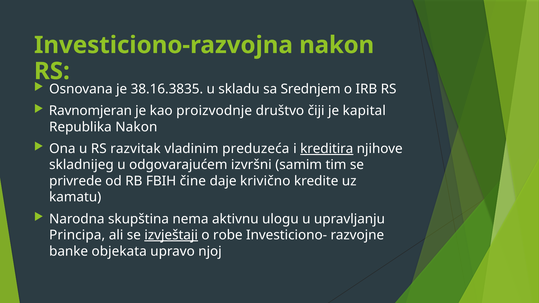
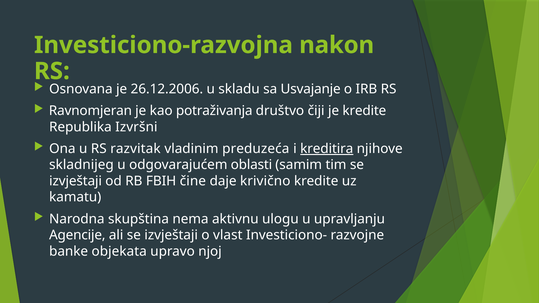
38.16.3835: 38.16.3835 -> 26.12.2006 (167, 89)
Srednjem: Srednjem -> Usvajanje (311, 89)
proizvodnje: proizvodnje -> potraživanja (214, 111)
je kapital: kapital -> kredite (364, 111)
Republika Nakon: Nakon -> Izvršni (136, 127)
izvršni: izvršni -> oblasti (251, 165)
privrede: privrede -> izvještaji (76, 181)
Principa: Principa -> Agencije (77, 235)
izvještaji underline: present -> none (171, 235)
robe: robe -> vlast (228, 235)
